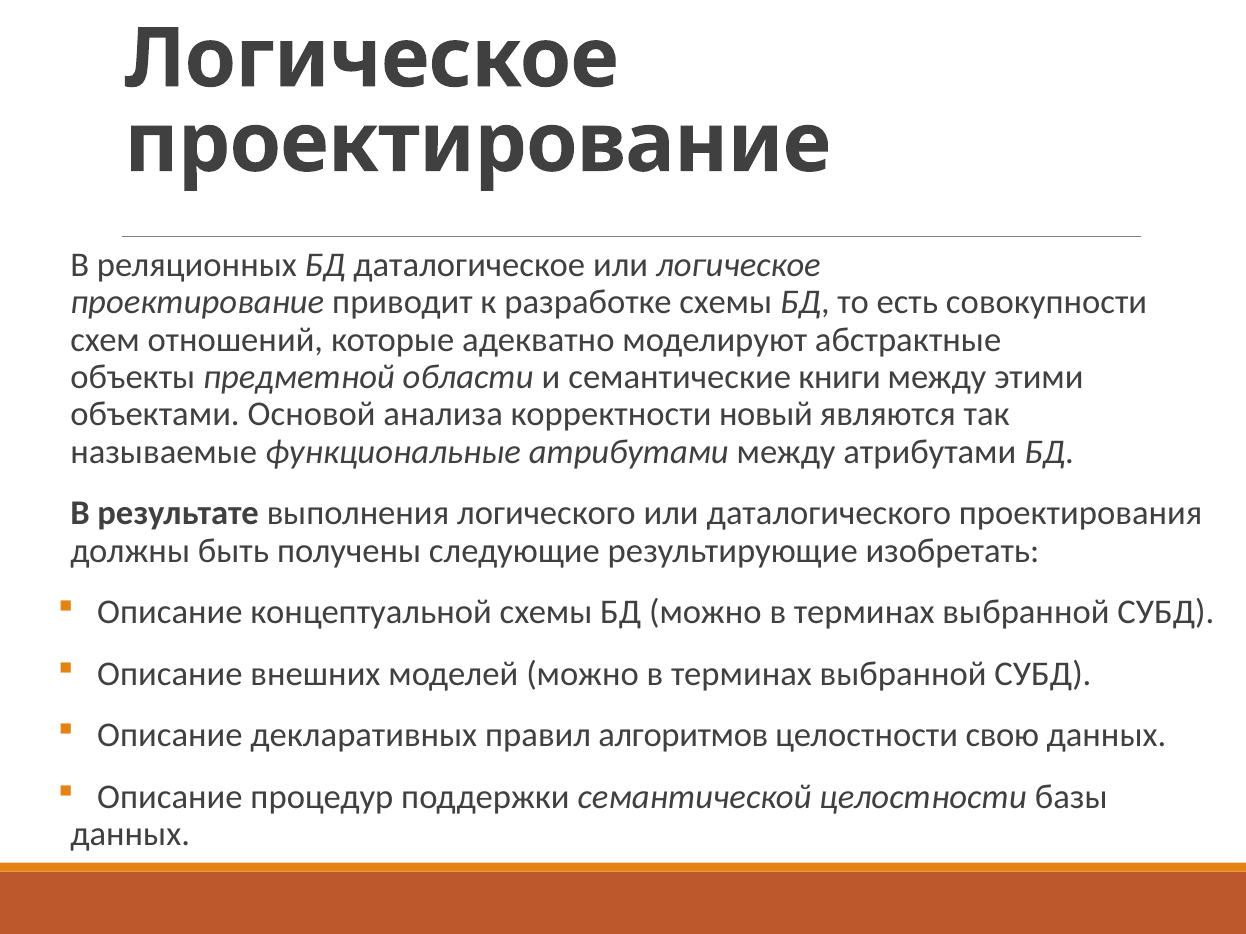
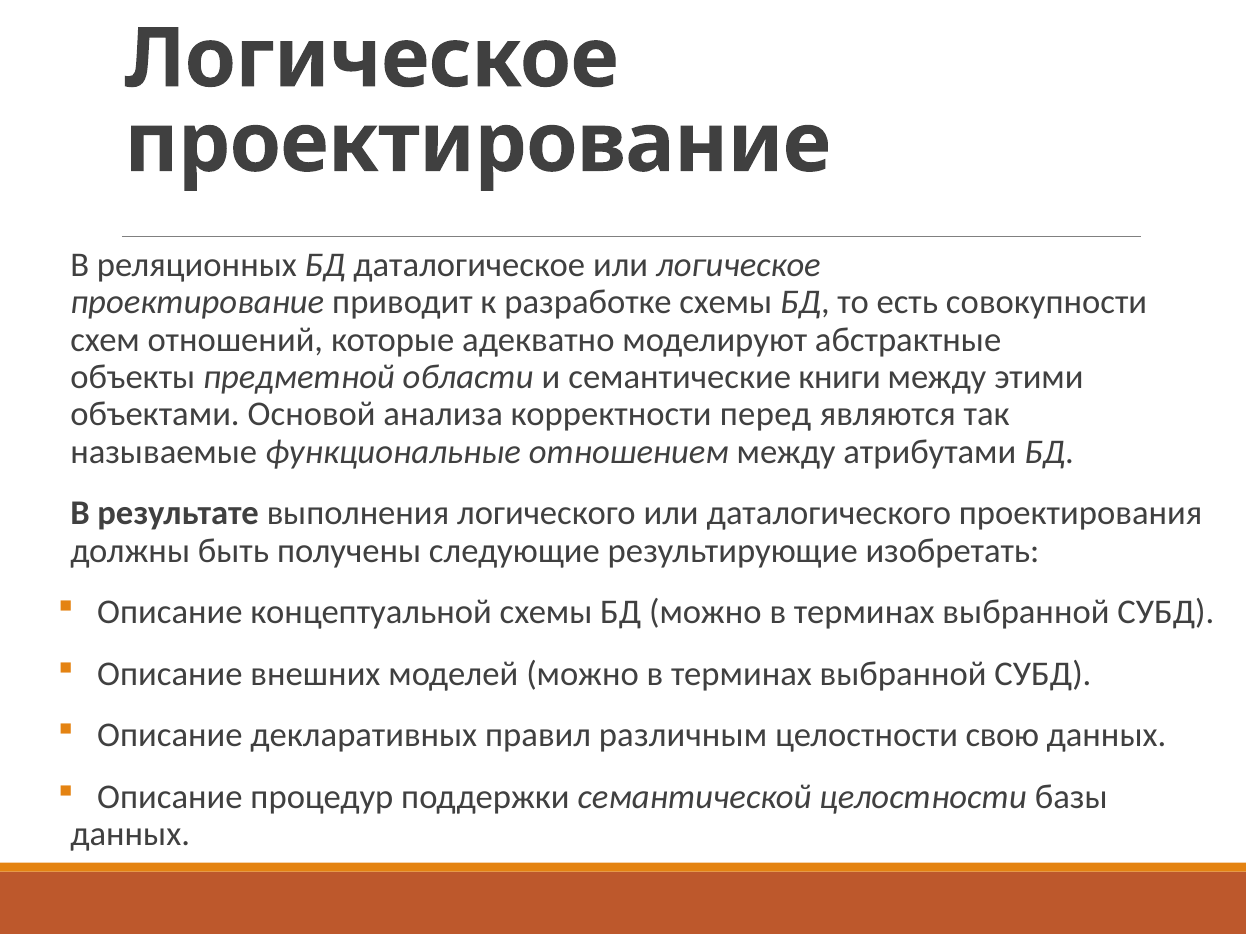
новый: новый -> перед (766, 415)
функциональные атрибутами: атрибутами -> отношением (629, 452)
алгоритмов: алгоритмов -> различным (683, 736)
